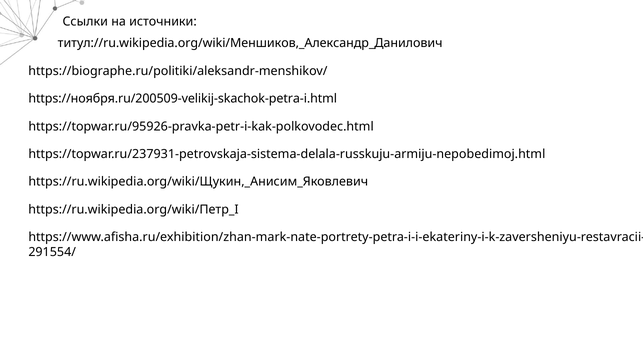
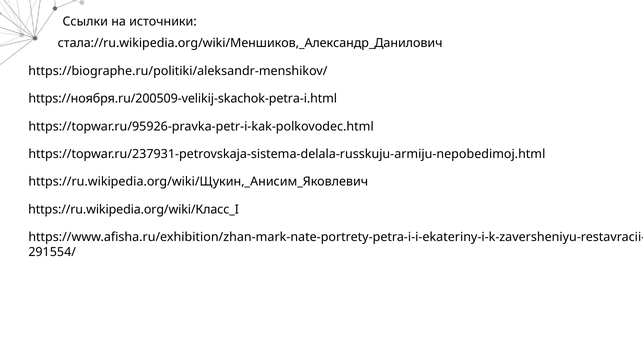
титул://ru.wikipedia.org/wiki/Меншиков,_Александр_Данилович: титул://ru.wikipedia.org/wiki/Меншиков,_Александр_Данилович -> стала://ru.wikipedia.org/wiki/Меншиков,_Александр_Данилович (250, 43)
https://ru.wikipedia.org/wiki/Петр_I: https://ru.wikipedia.org/wiki/Петр_I -> https://ru.wikipedia.org/wiki/Класс_I (134, 209)
